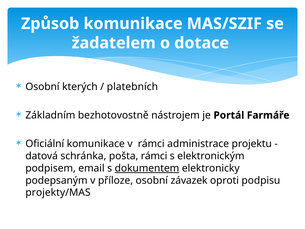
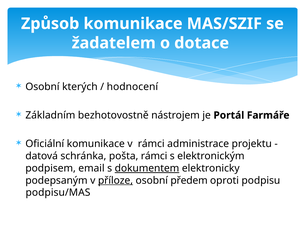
platebních: platebních -> hodnocení (132, 87)
příloze underline: none -> present (115, 180)
závazek: závazek -> předem (189, 180)
projekty/MAS: projekty/MAS -> podpisu/MAS (58, 192)
